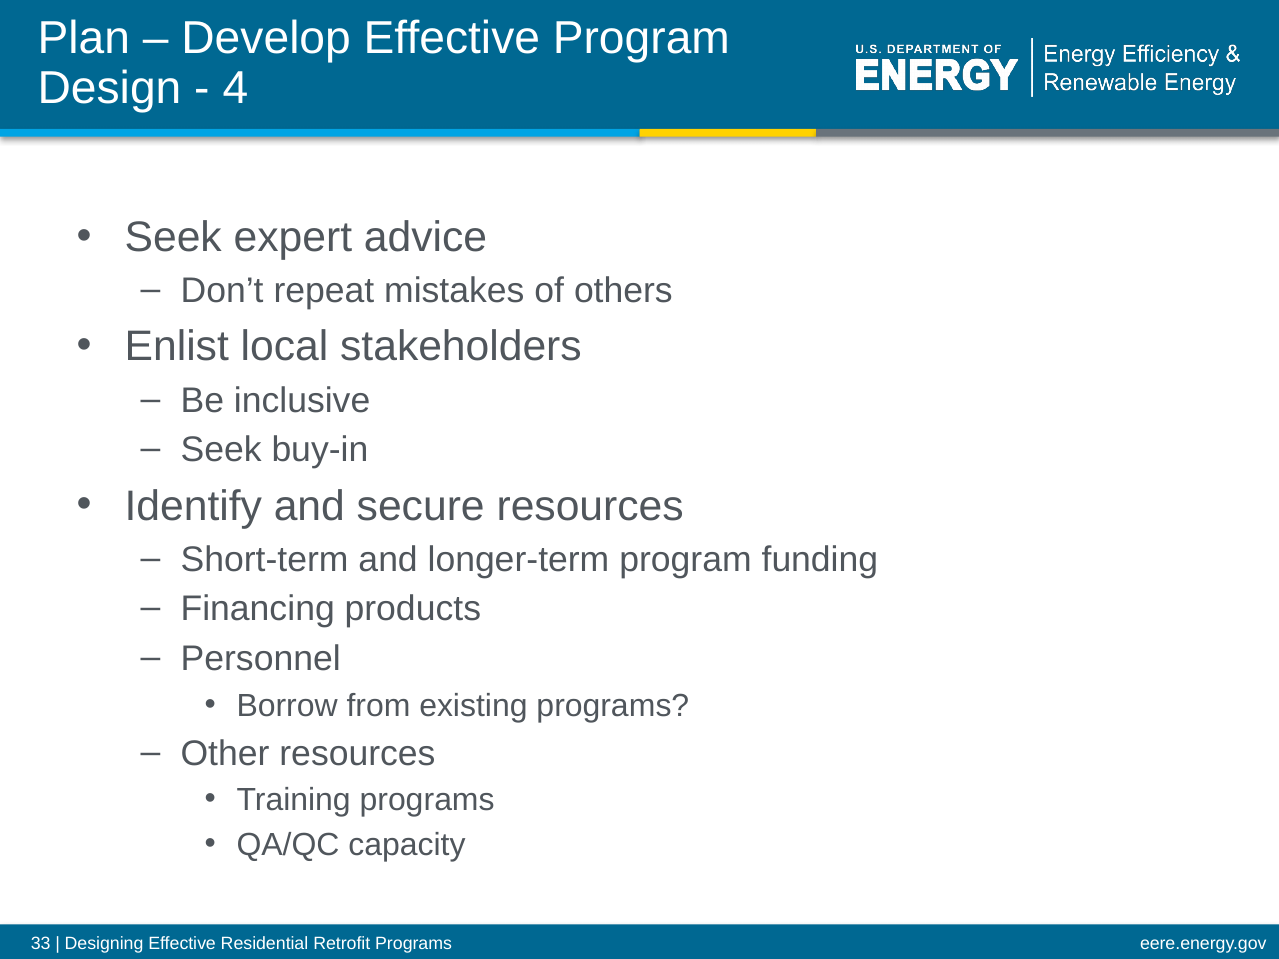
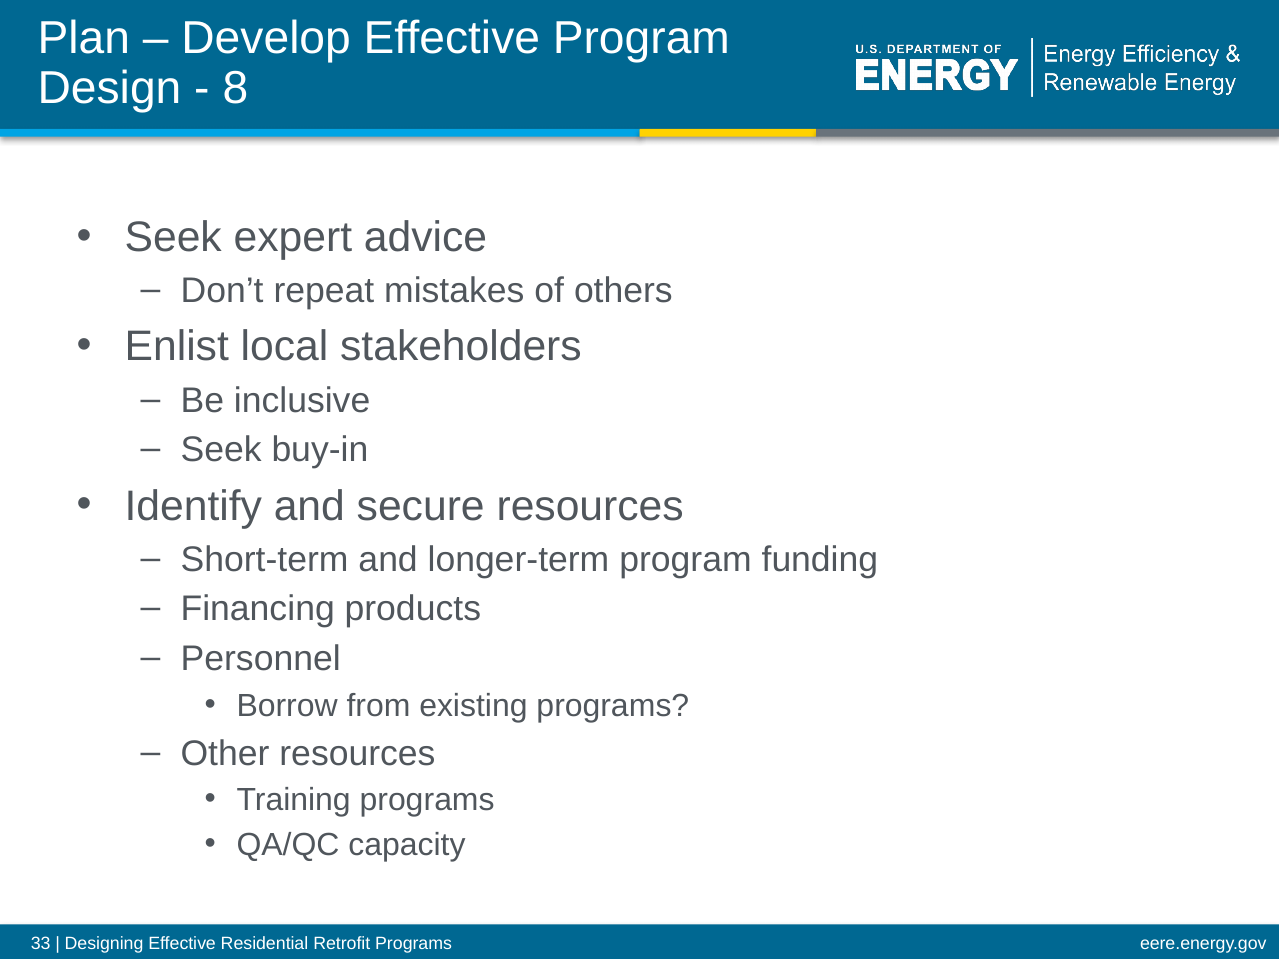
4: 4 -> 8 (235, 88)
